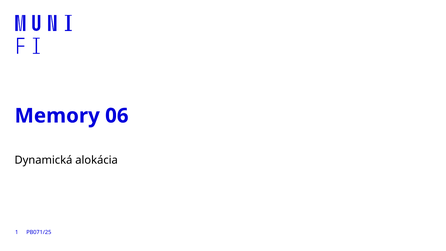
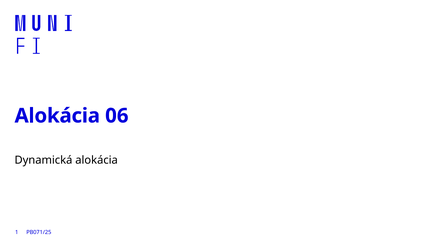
Memory: Memory -> Alokácia (57, 116)
